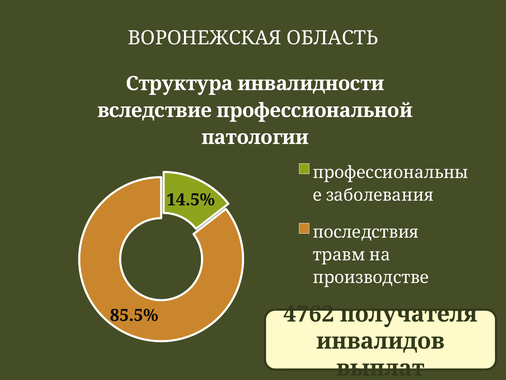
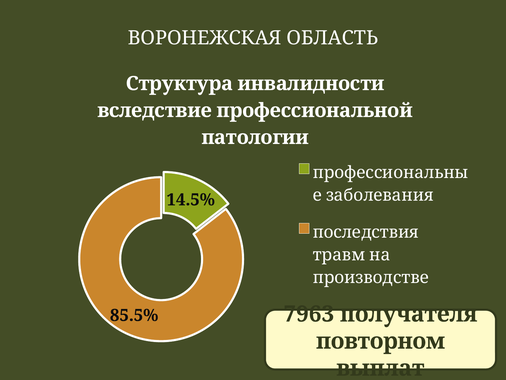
4762: 4762 -> 7963 (309, 314)
инвалидов: инвалидов -> повторном (381, 341)
